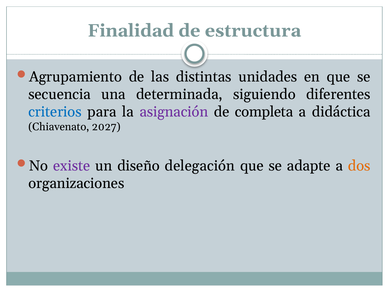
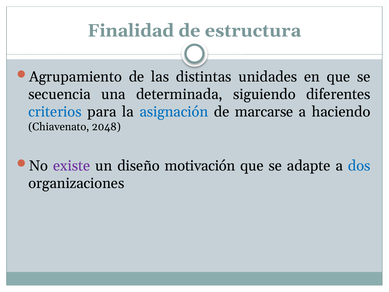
asignación colour: purple -> blue (174, 112)
completa: completa -> marcarse (264, 112)
didáctica: didáctica -> haciendo (341, 112)
2027: 2027 -> 2048 (106, 127)
delegación: delegación -> motivación (200, 166)
dos colour: orange -> blue (359, 166)
